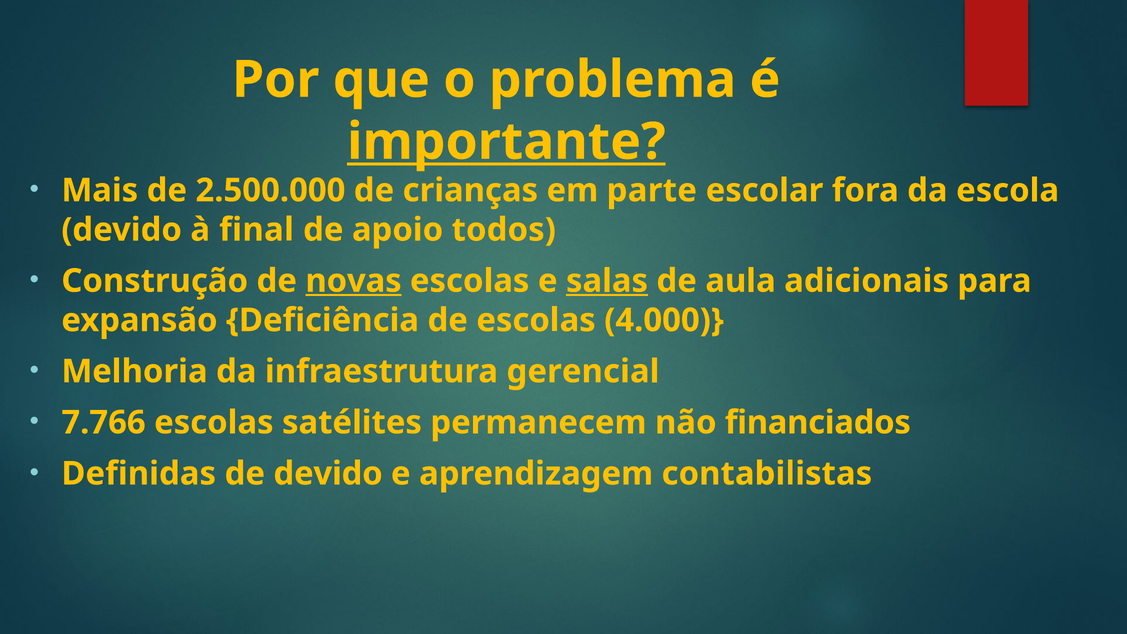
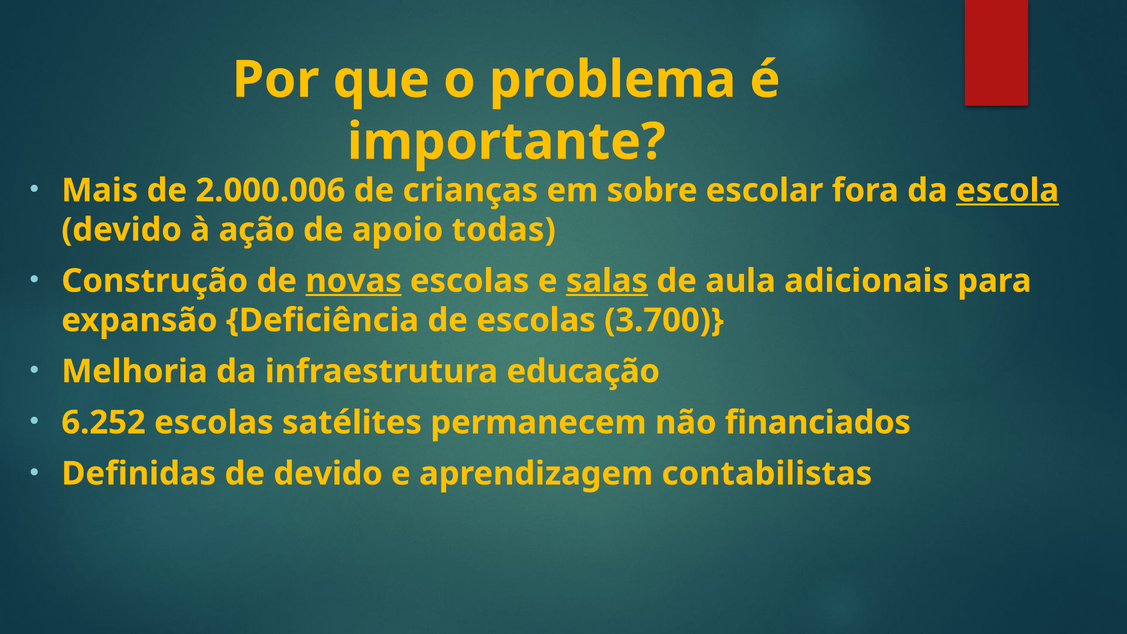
importante underline: present -> none (506, 142)
2.500.000: 2.500.000 -> 2.000.006 (270, 190)
parte: parte -> sobre (652, 190)
escola underline: none -> present (1008, 190)
final: final -> ação (257, 230)
todos: todos -> todas (504, 230)
4.000: 4.000 -> 3.700 (664, 320)
gerencial: gerencial -> educação (583, 371)
7.766: 7.766 -> 6.252 (104, 422)
